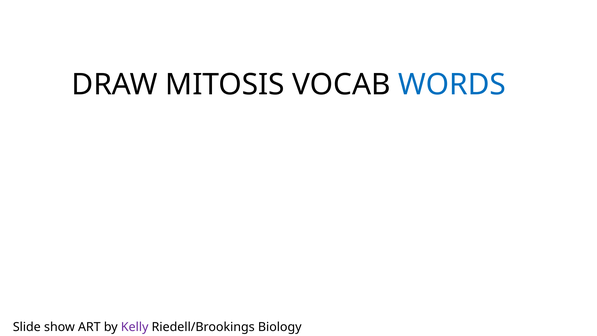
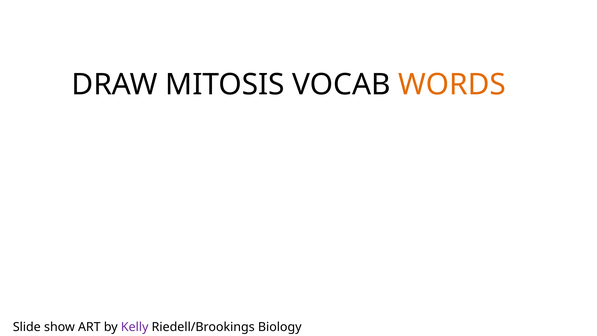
WORDS colour: blue -> orange (452, 84)
